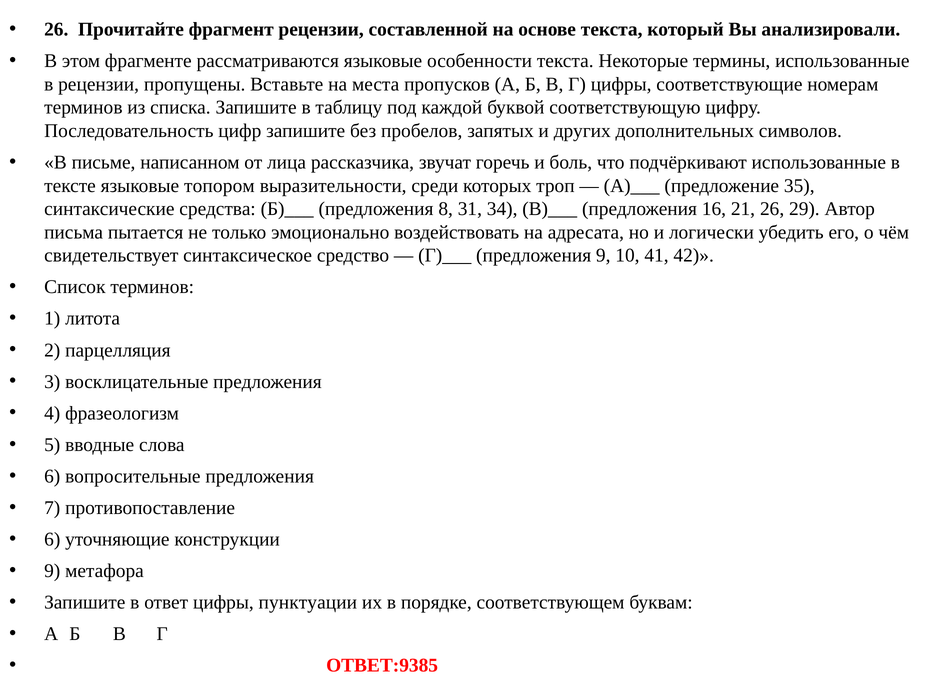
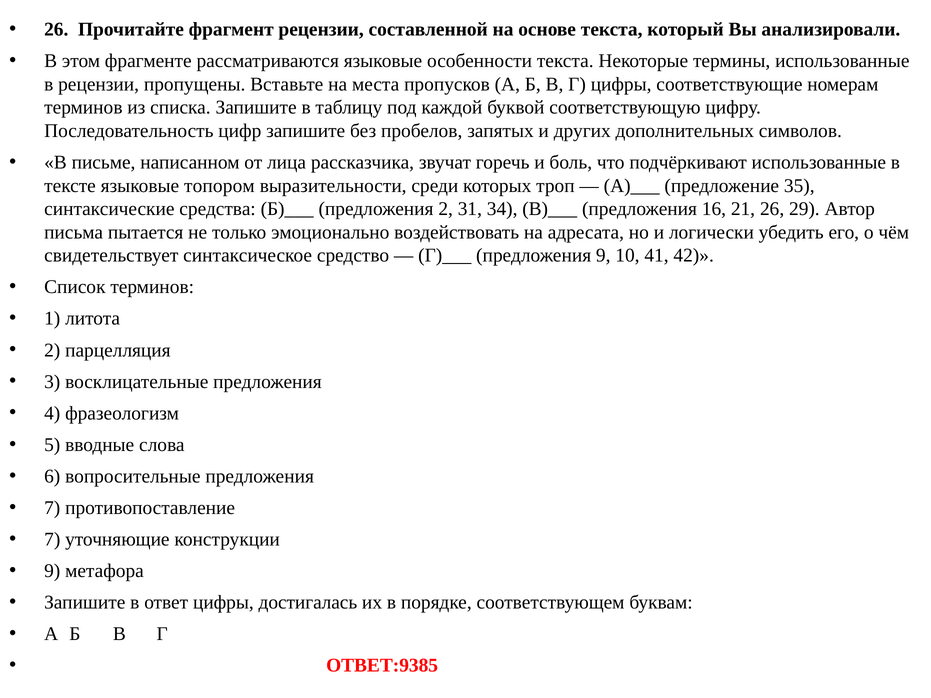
предложения 8: 8 -> 2 (446, 209)
6: 6 -> 7 (52, 540)
пунктуации: пунктуации -> достигалась (308, 603)
